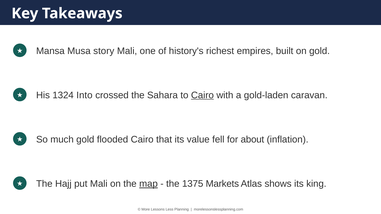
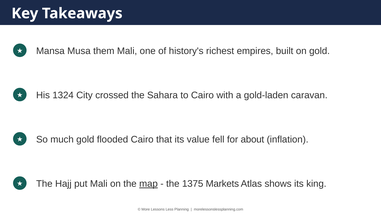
story: story -> them (104, 51)
Into: Into -> City (84, 95)
Cairo underline: present -> none (202, 95)
